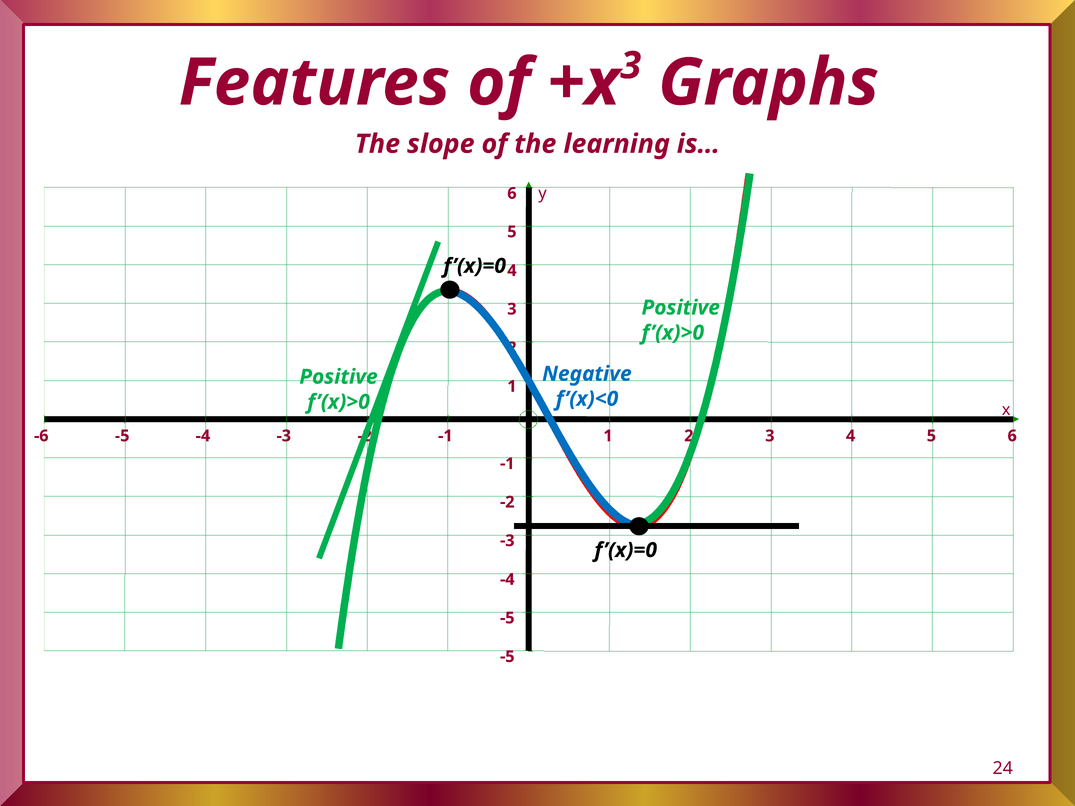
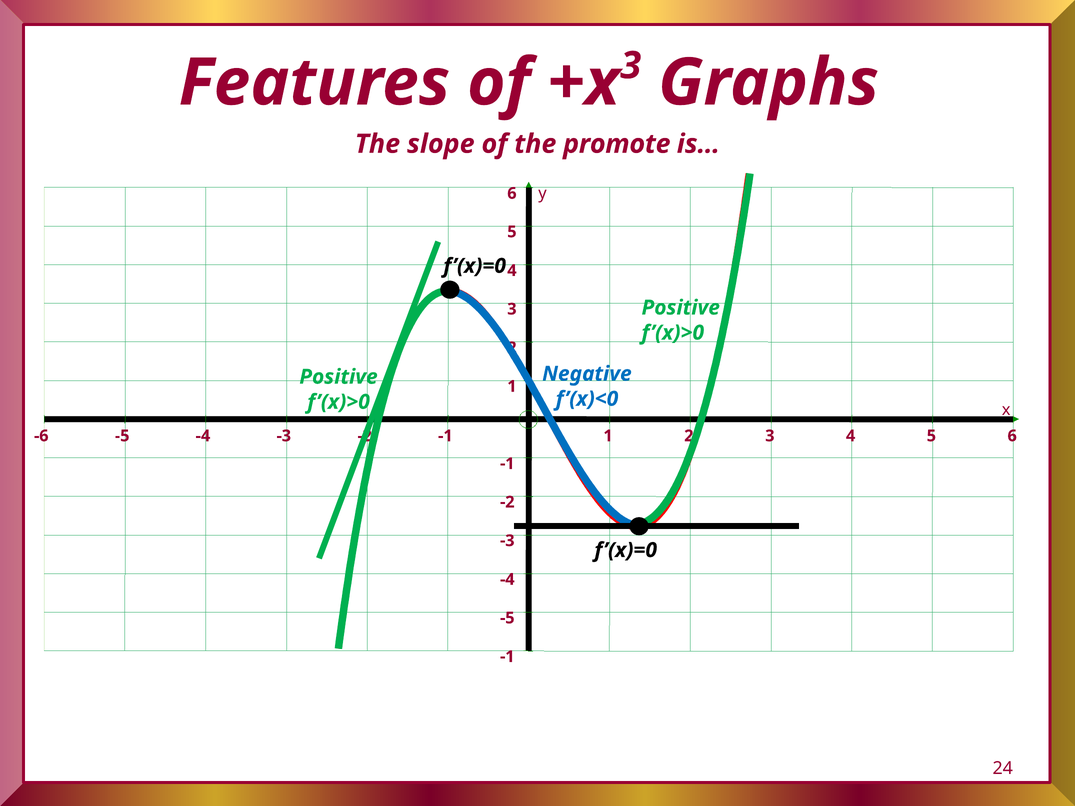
learning: learning -> promote (617, 144)
-5: -5 -> -1 (507, 657)
